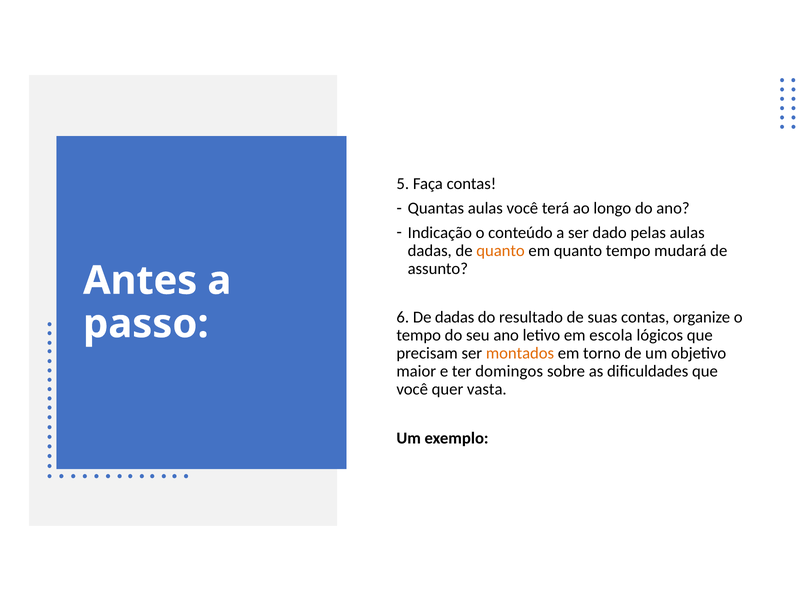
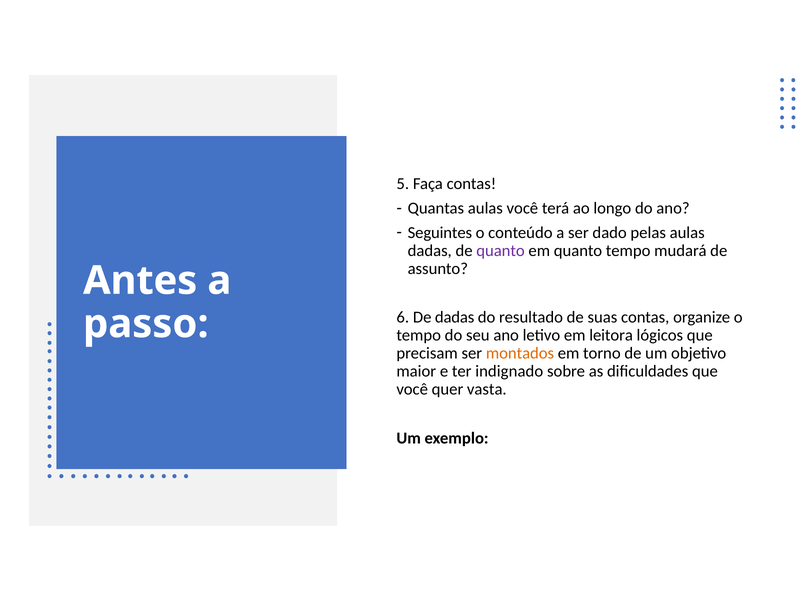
Indicação: Indicação -> Seguintes (440, 232)
quanto colour: orange -> purple (501, 251)
escola: escola -> leitora (611, 335)
domingos: domingos -> indignado (509, 371)
